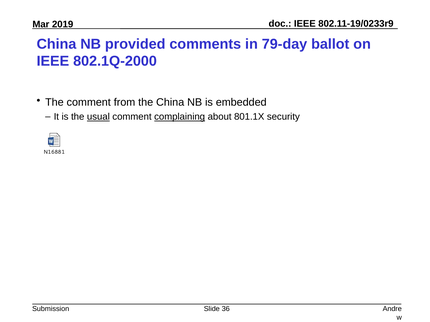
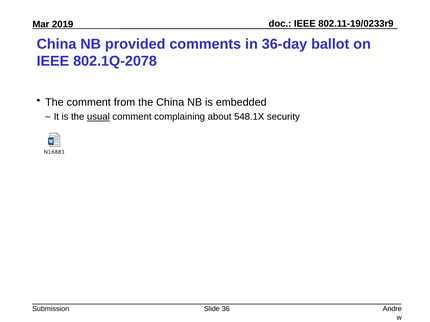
79-day: 79-day -> 36-day (284, 44)
802.1Q-2000: 802.1Q-2000 -> 802.1Q-2078 (115, 61)
complaining underline: present -> none (180, 117)
801.1X: 801.1X -> 548.1X (249, 117)
